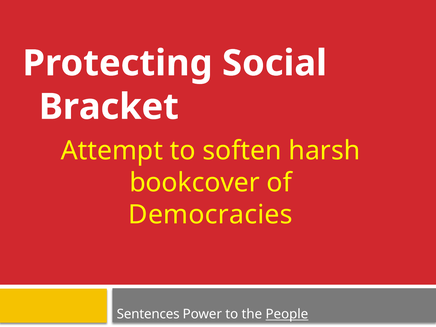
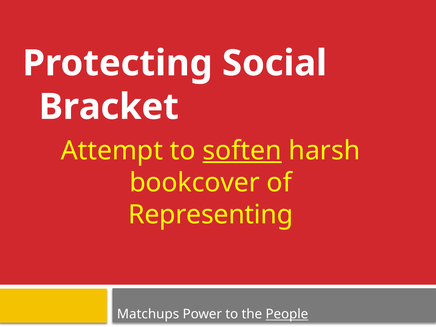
soften underline: none -> present (242, 151)
Democracies: Democracies -> Representing (211, 215)
Sentences: Sentences -> Matchups (148, 314)
